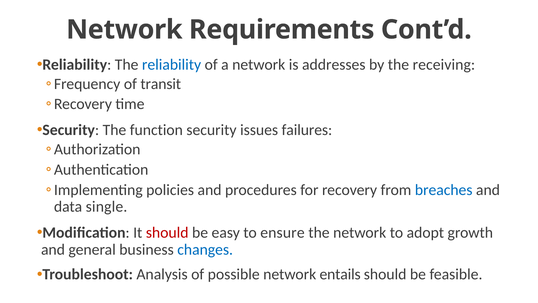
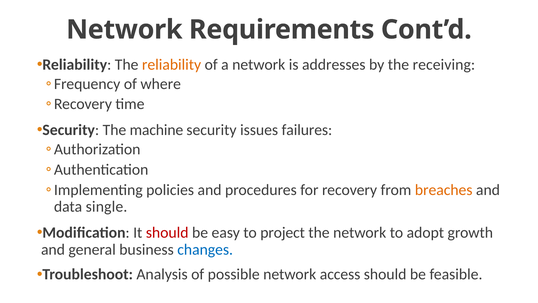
reliability colour: blue -> orange (172, 65)
transit: transit -> where (161, 84)
function: function -> machine (156, 130)
breaches colour: blue -> orange (444, 190)
ensure: ensure -> project (283, 232)
entails: entails -> access (340, 274)
